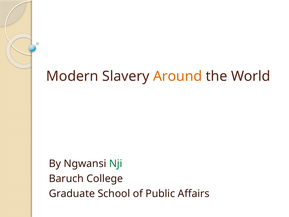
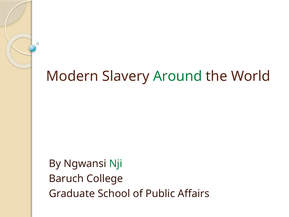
Around colour: orange -> green (178, 76)
